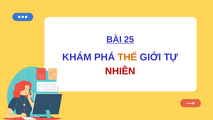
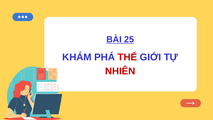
THẾ colour: orange -> red (127, 57)
